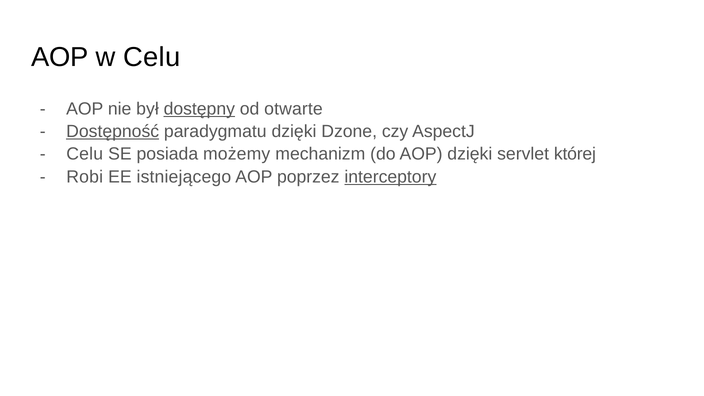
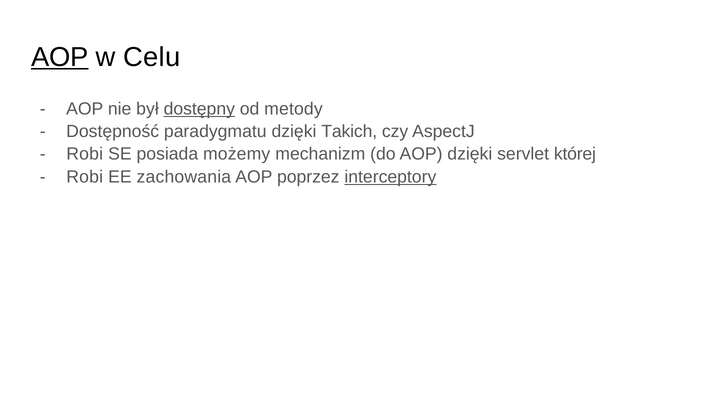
AOP underline: none -> present (60, 57)
otwarte: otwarte -> metody (293, 109)
Dostępność underline: present -> none (113, 131)
Dzone: Dzone -> Takich (349, 131)
Celu: Celu -> Robi (85, 154)
istniejącego: istniejącego -> zachowania (184, 177)
